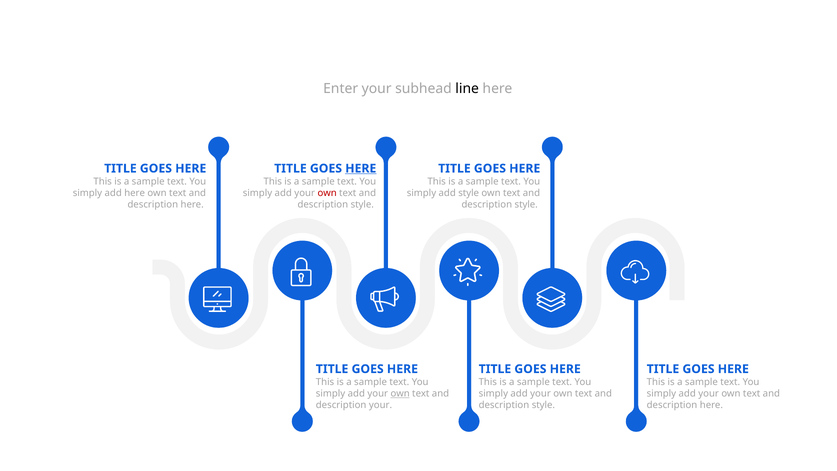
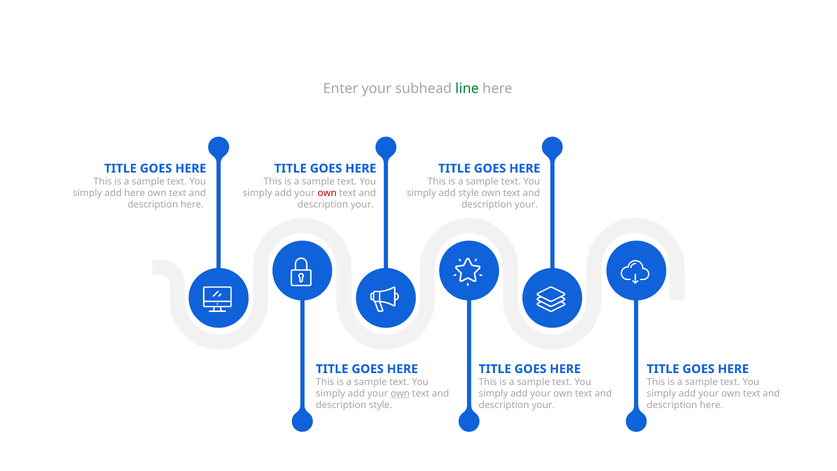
line colour: black -> green (467, 89)
HERE underline: present -> none (361, 168)
style: style -> your (362, 204)
style: style -> your (526, 204)
description your: your -> style (381, 405)
style: style -> your (543, 405)
